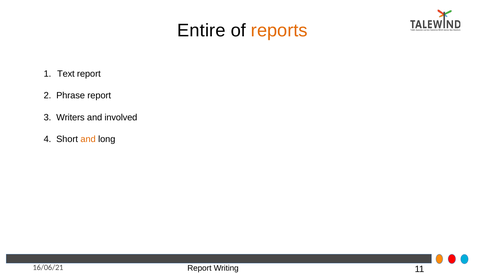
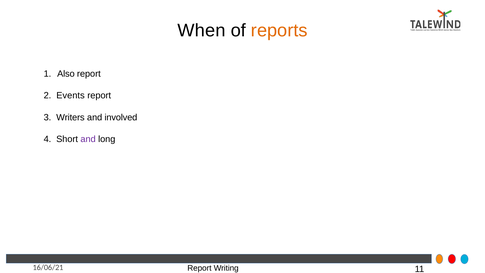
Entire: Entire -> When (201, 30)
Text: Text -> Also (66, 74)
Phrase: Phrase -> Events (71, 96)
and colour: orange -> purple (88, 139)
